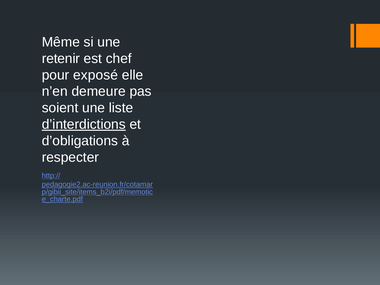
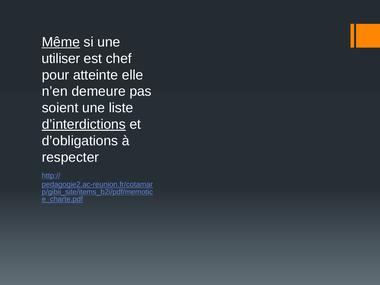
Même underline: none -> present (61, 42)
retenir: retenir -> utiliser (61, 59)
exposé: exposé -> atteinte (96, 75)
